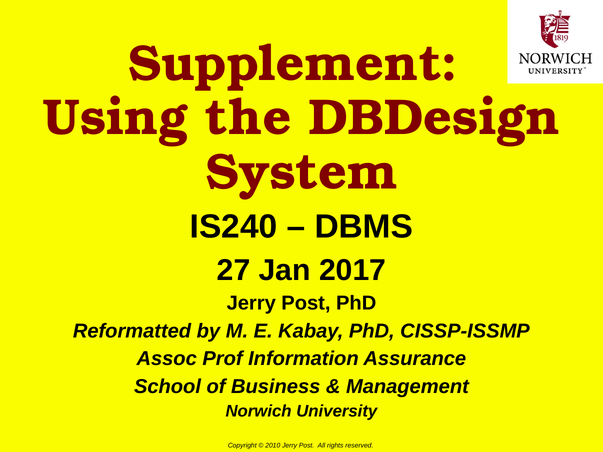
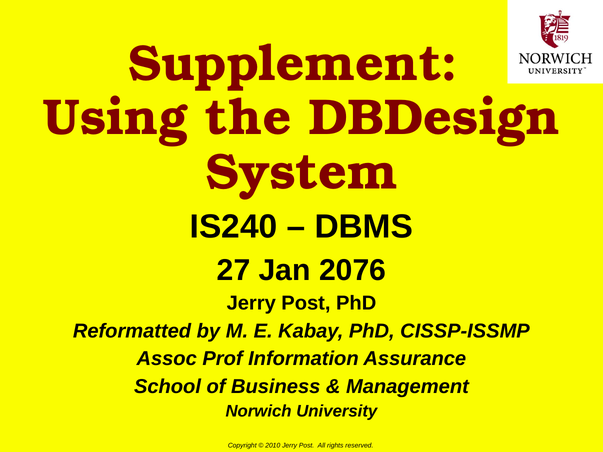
2017: 2017 -> 2076 (353, 270)
